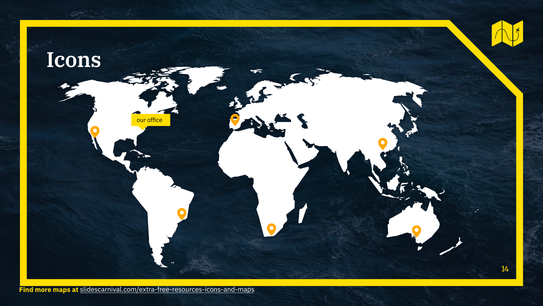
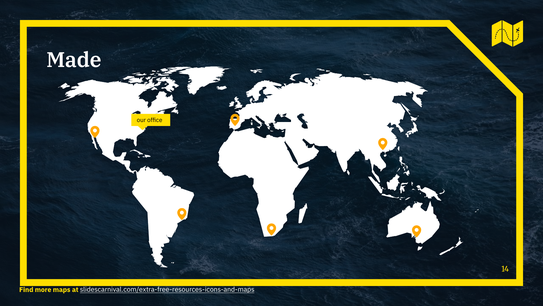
Icons: Icons -> Made (74, 60)
